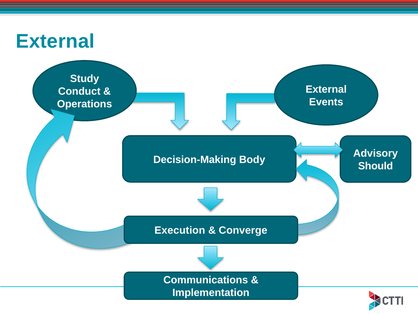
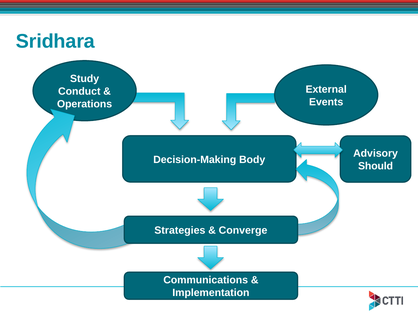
External: External -> Sridhara (55, 41)
Execution: Execution -> Strategies (180, 230)
